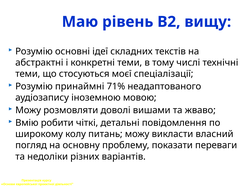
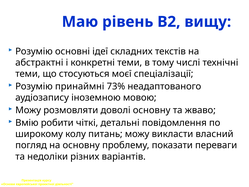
71%: 71% -> 73% (116, 86)
доволі вишами: вишами -> основну (152, 110)
